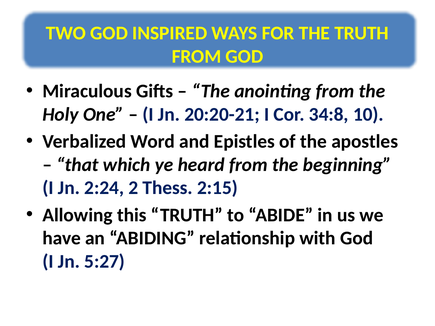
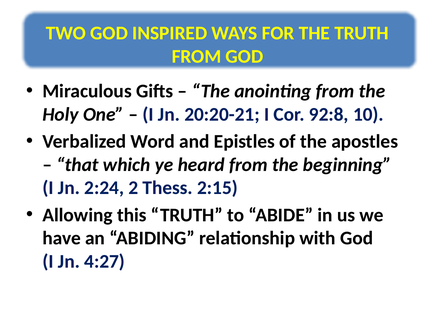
34:8: 34:8 -> 92:8 (329, 114)
5:27: 5:27 -> 4:27 (105, 262)
